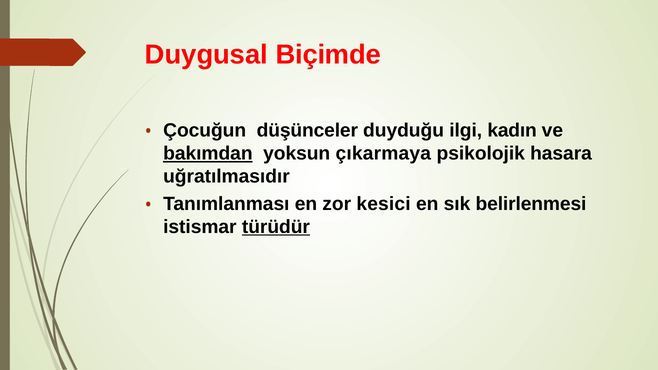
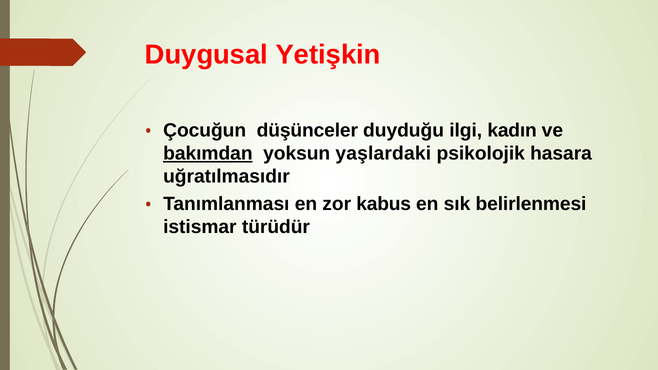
Biçimde: Biçimde -> Yetişkin (328, 55)
çıkarmaya: çıkarmaya -> yaşlardaki (383, 154)
kesici: kesici -> kabus (384, 204)
türüdür underline: present -> none (276, 227)
